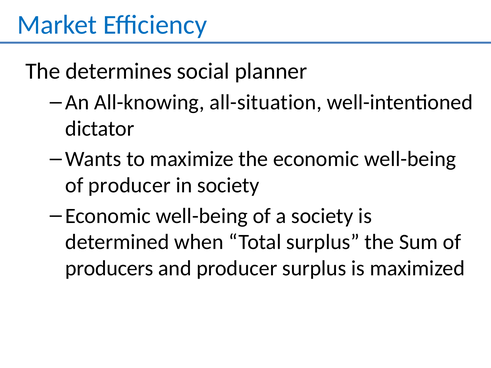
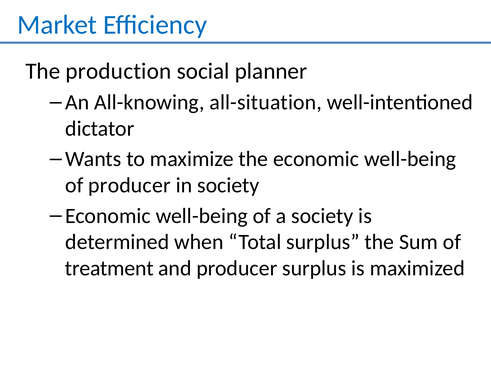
determines: determines -> production (118, 71)
producers: producers -> treatment (109, 268)
